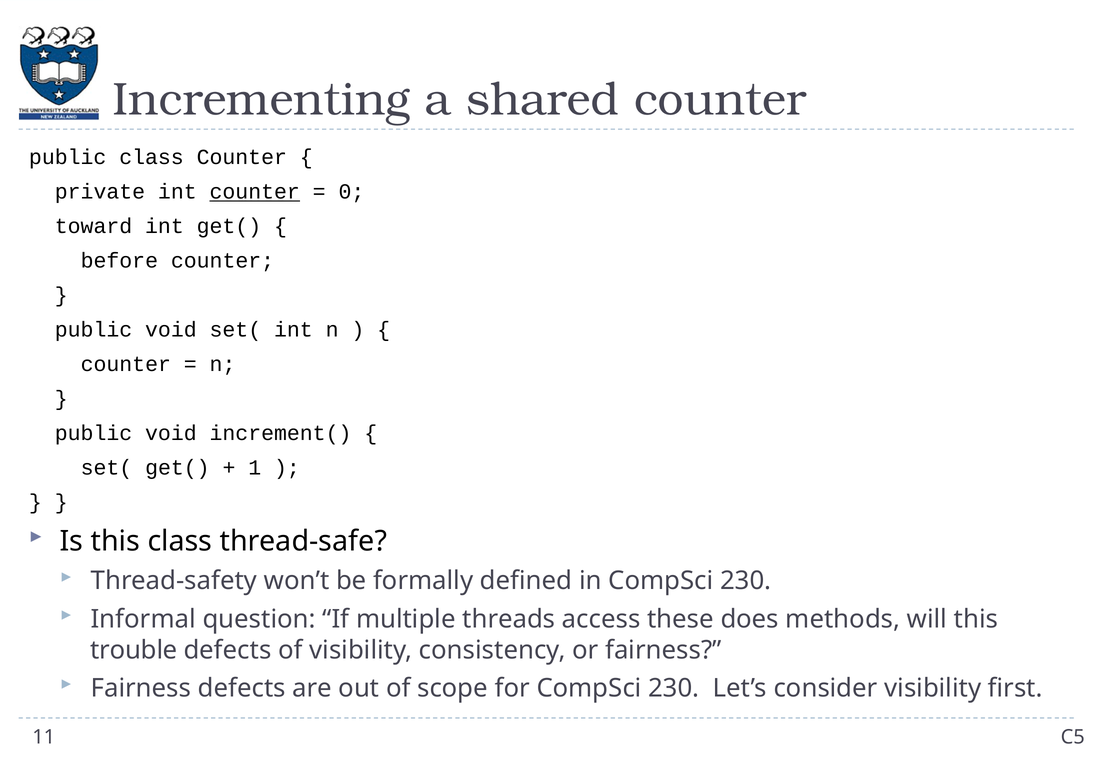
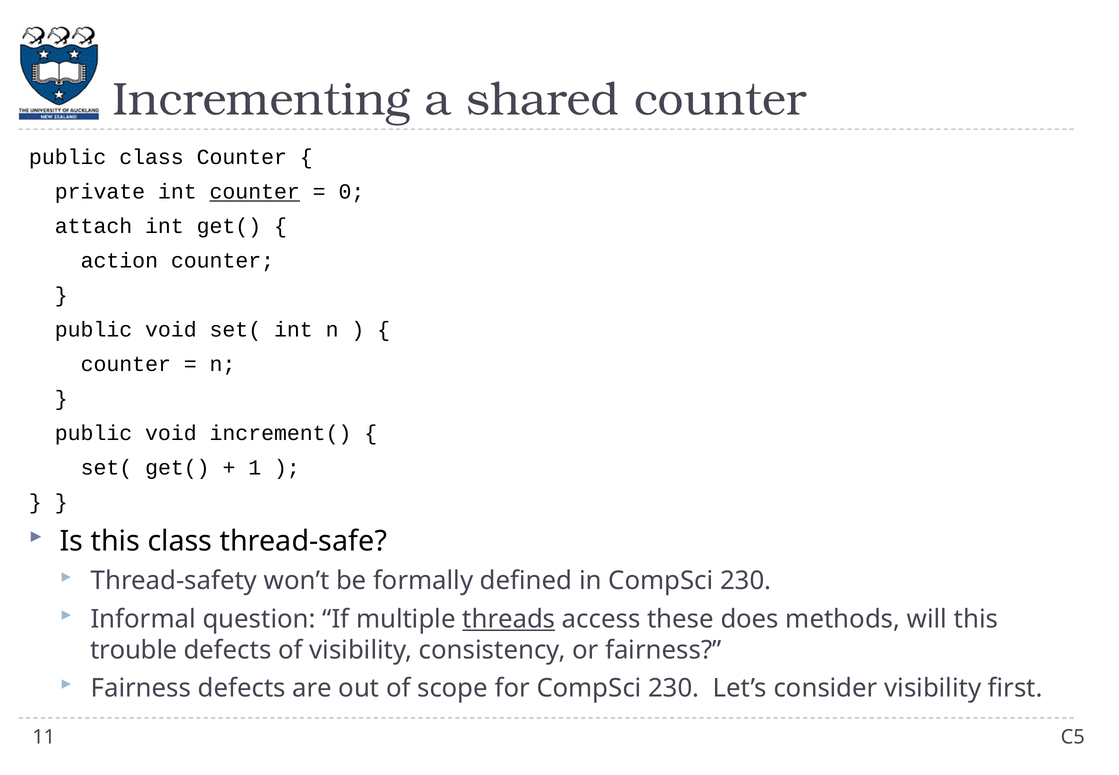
toward: toward -> attach (94, 226)
before: before -> action (119, 261)
threads underline: none -> present (509, 619)
